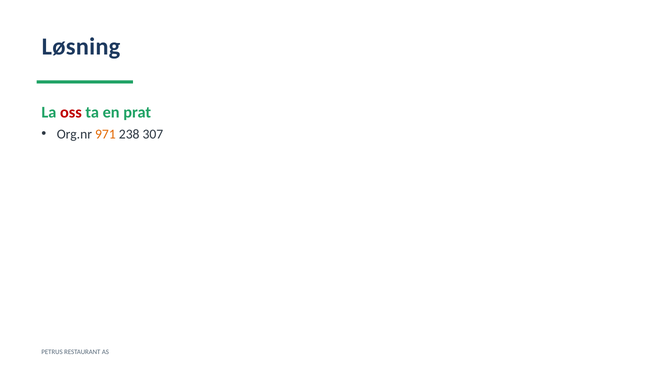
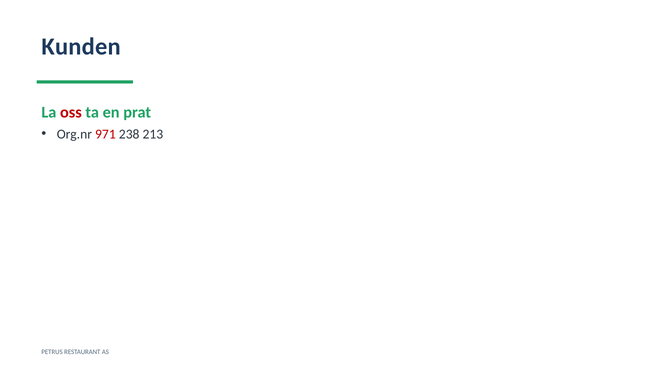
Løsning: Løsning -> Kunden (81, 47)
971 colour: orange -> red (105, 134)
307: 307 -> 213 (153, 134)
